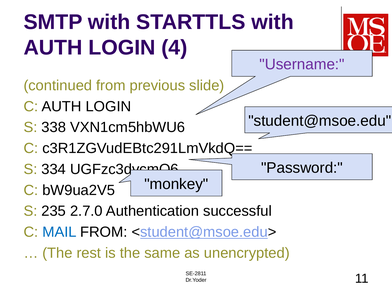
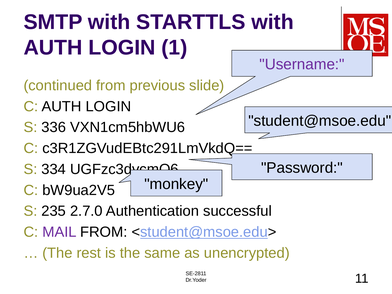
4: 4 -> 1 (174, 48)
338: 338 -> 336 (54, 127)
MAIL colour: blue -> purple (59, 232)
